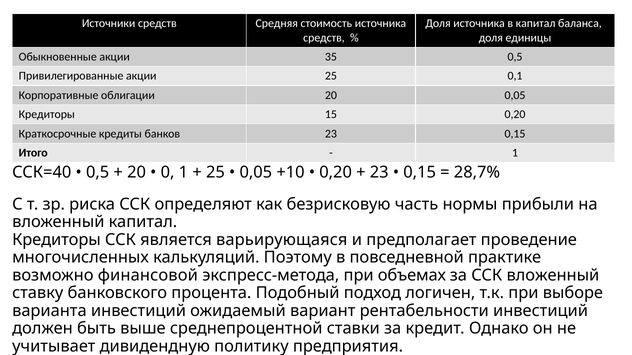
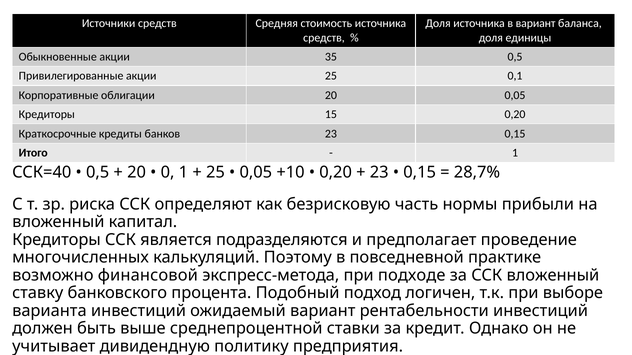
в капитал: капитал -> вариант (536, 23)
варьирующаяся: варьирующаяся -> подразделяются (282, 240)
объемах: объемах -> подходе (412, 276)
